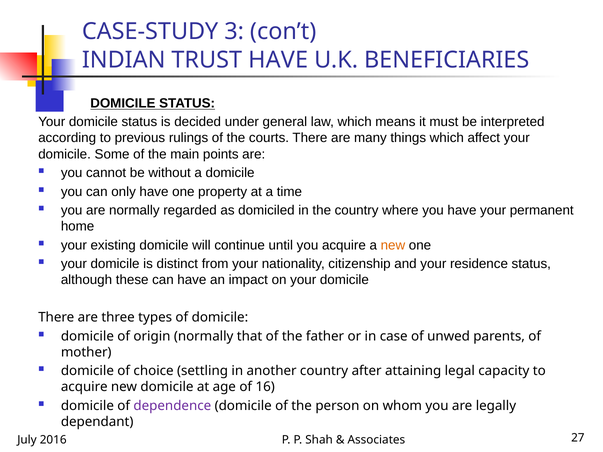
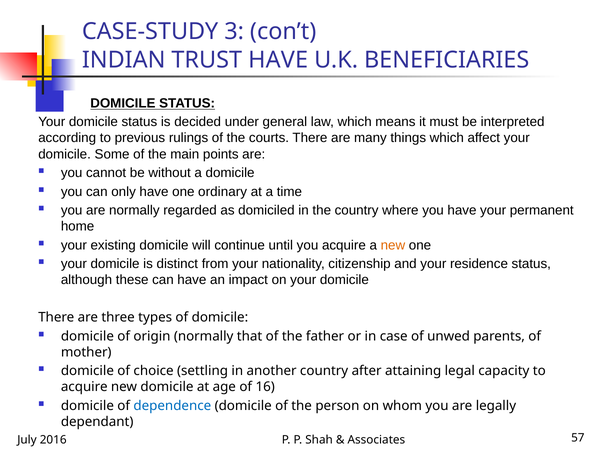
property: property -> ordinary (223, 192)
dependence colour: purple -> blue (172, 406)
27: 27 -> 57 (578, 438)
